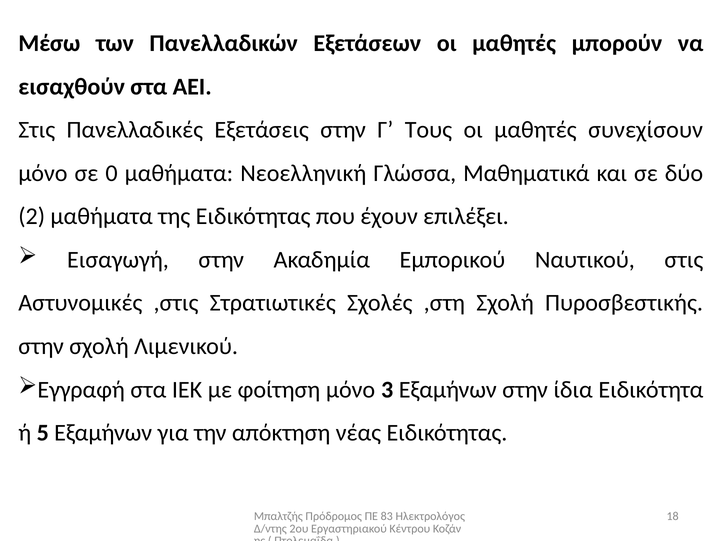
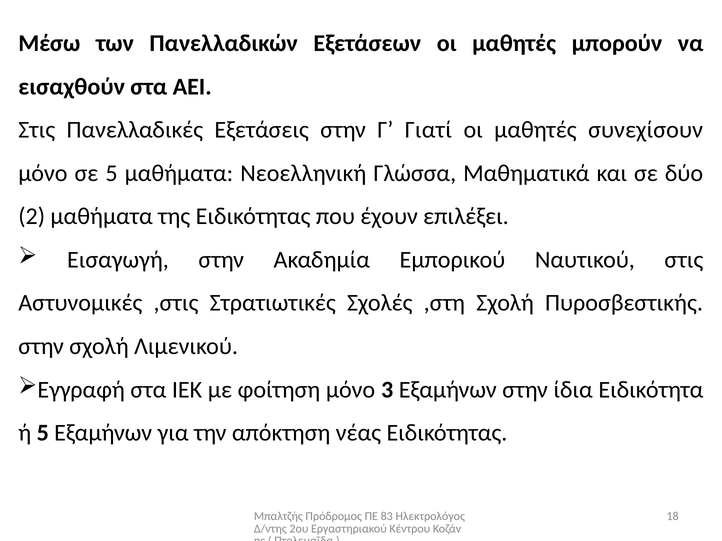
Τους: Τους -> Γιατί (428, 130)
σε 0: 0 -> 5 (112, 173)
